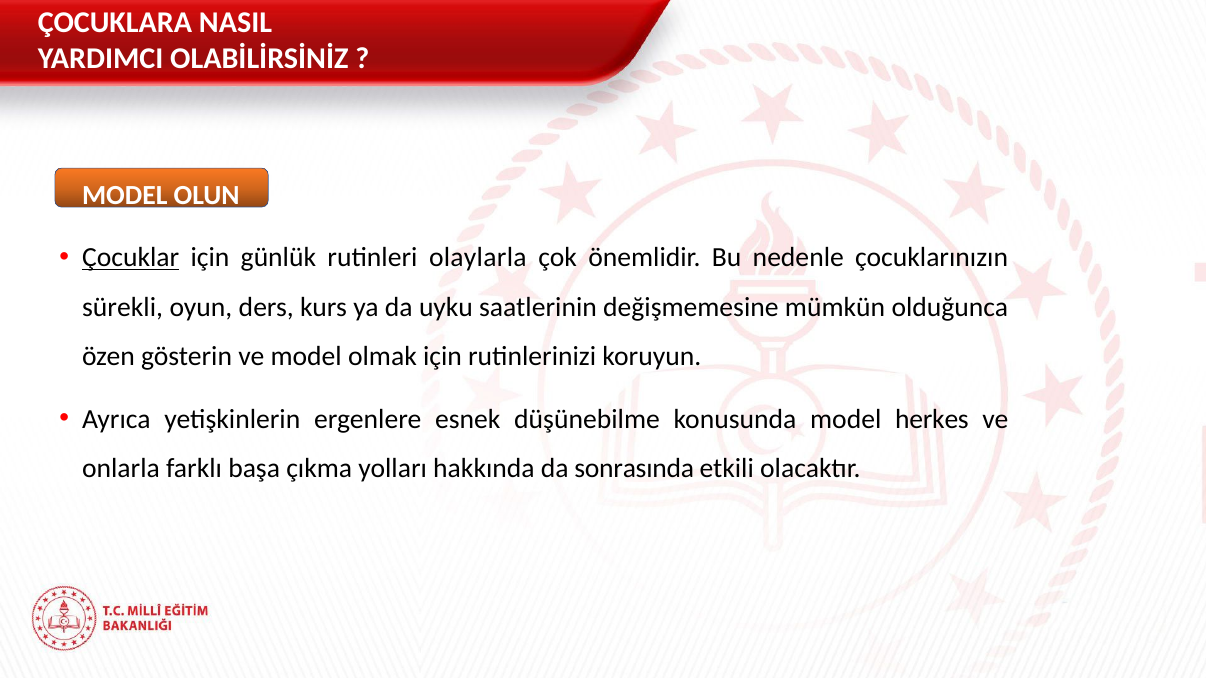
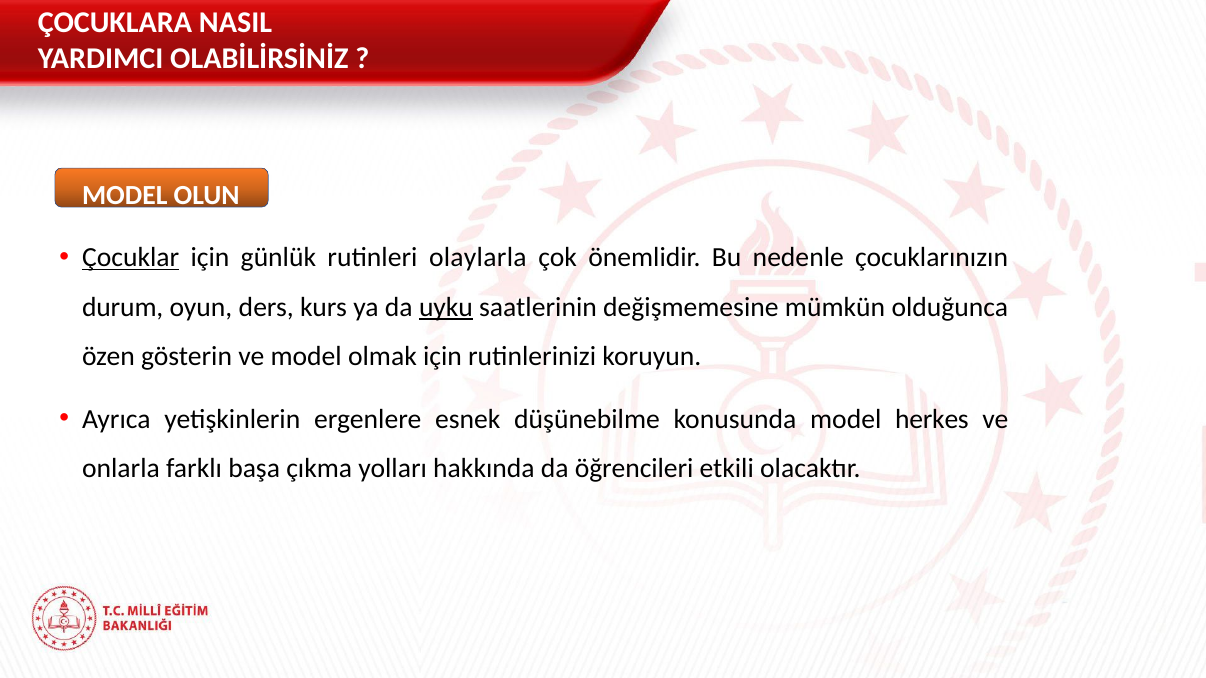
sürekli: sürekli -> durum (123, 307)
uyku underline: none -> present (446, 307)
sonrasında: sonrasında -> öğrencileri (634, 469)
